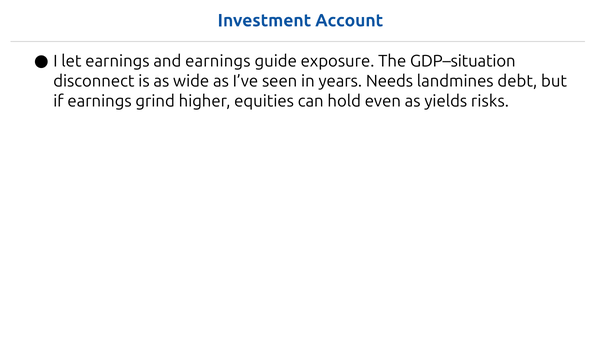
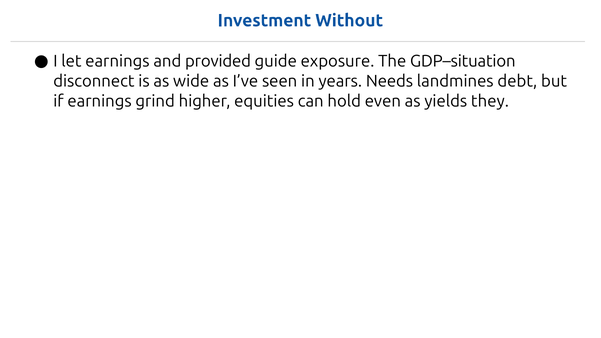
Account: Account -> Without (349, 20)
and earnings: earnings -> provided (218, 61)
risks: risks -> they (490, 101)
